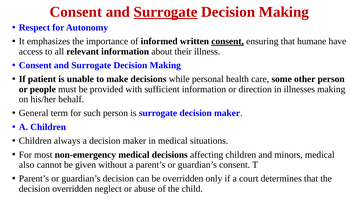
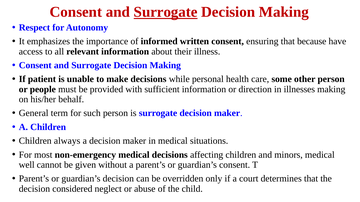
consent underline: present -> none (228, 41)
humane: humane -> because (312, 41)
also: also -> well (27, 165)
decision overridden: overridden -> considered (72, 189)
